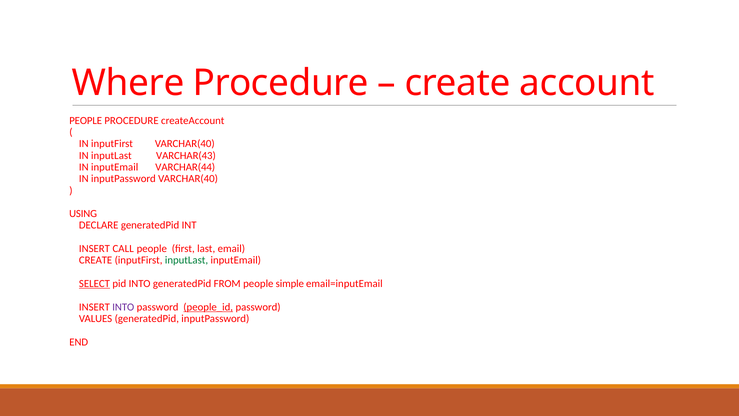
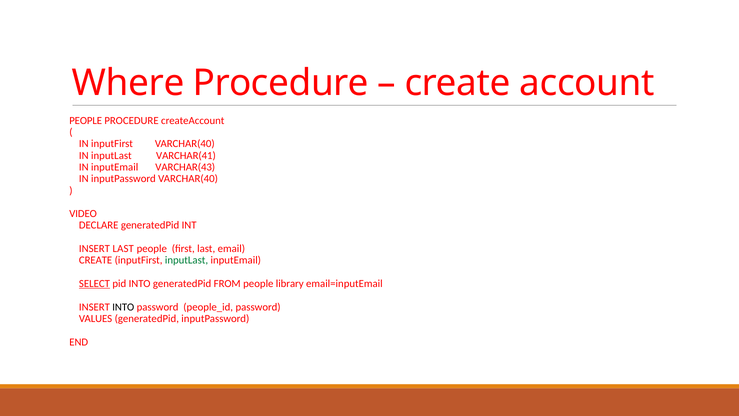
VARCHAR(43: VARCHAR(43 -> VARCHAR(41 (186, 155)
VARCHAR(44: VARCHAR(44 -> VARCHAR(43 (185, 167)
USING: USING -> VIDEO (83, 214)
INSERT CALL: CALL -> LAST (123, 249)
simple: simple -> library (290, 283)
INTO colour: purple -> black (123, 307)
people_id underline: present -> none (208, 307)
